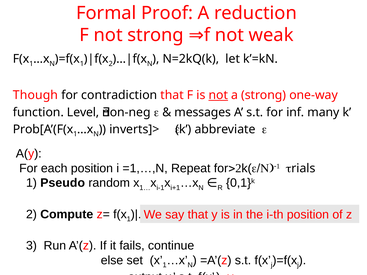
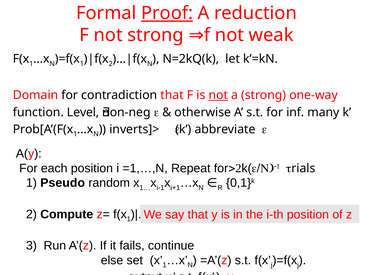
Proof underline: none -> present (167, 13)
Though: Though -> Domain (36, 95)
messages: messages -> otherwise (203, 112)
